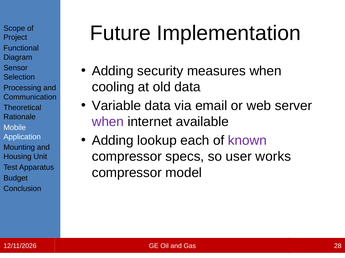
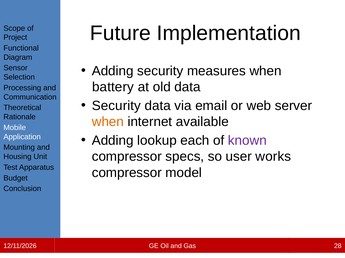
cooling: cooling -> battery (113, 87)
Variable: Variable -> Security (116, 106)
when colour: purple -> orange (108, 122)
